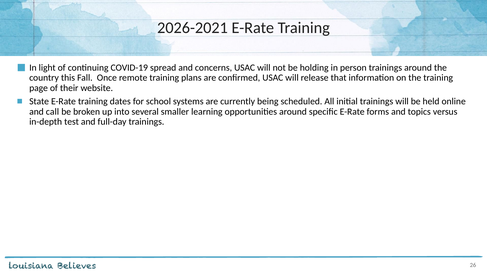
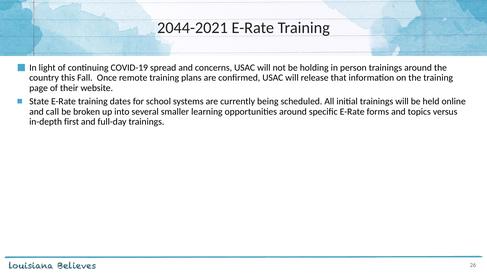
2026-2021: 2026-2021 -> 2044-2021 (192, 28)
test: test -> first (72, 122)
